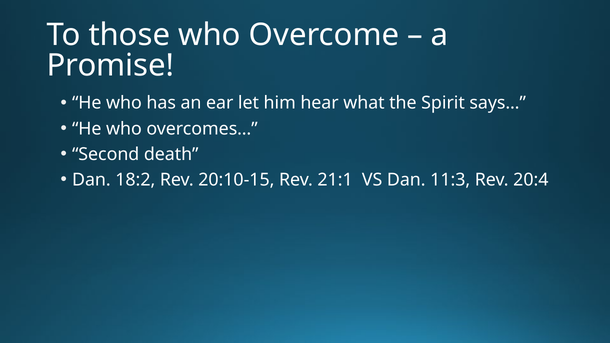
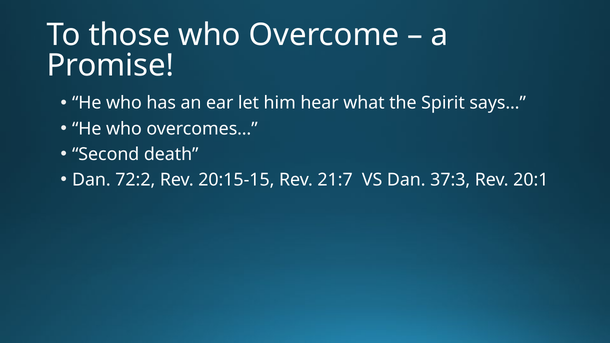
18:2: 18:2 -> 72:2 (135, 180)
20:10-15: 20:10-15 -> 20:15-15 (236, 180)
21:1: 21:1 -> 21:7 (335, 180)
11:3: 11:3 -> 37:3 (450, 180)
20:4: 20:4 -> 20:1 (531, 180)
